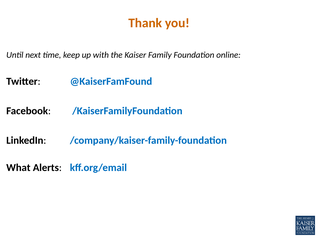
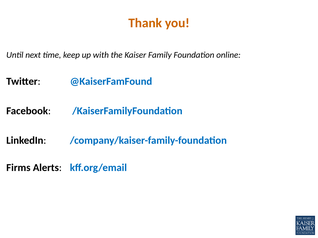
What: What -> Firms (18, 168)
